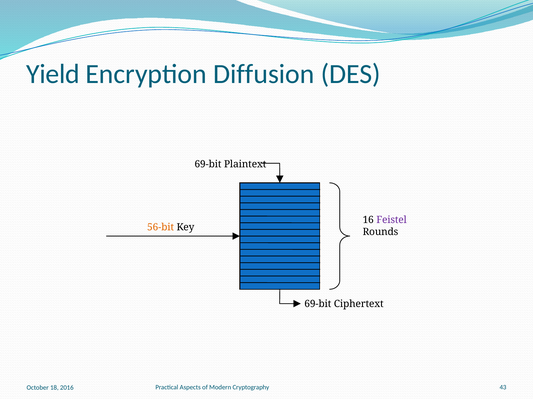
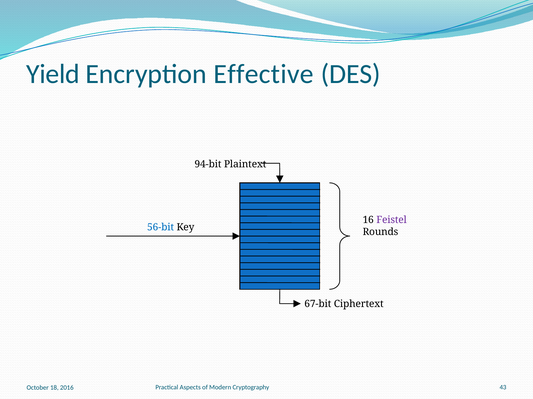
Diffusion: Diffusion -> Effective (264, 74)
69-bit: 69-bit -> 94-bit (208, 164)
56-bit colour: orange -> blue (161, 228)
69-bit: 69-bit -> 67-bit (318, 304)
